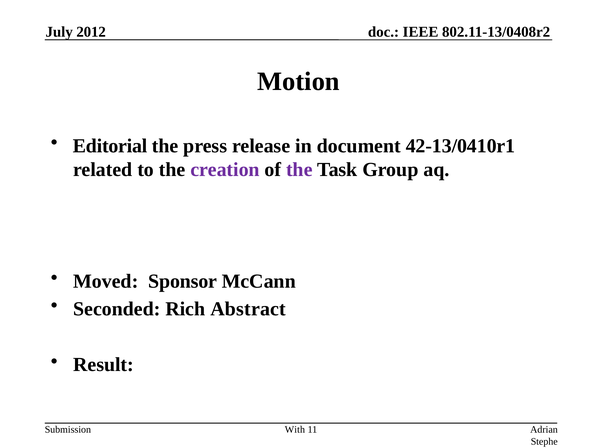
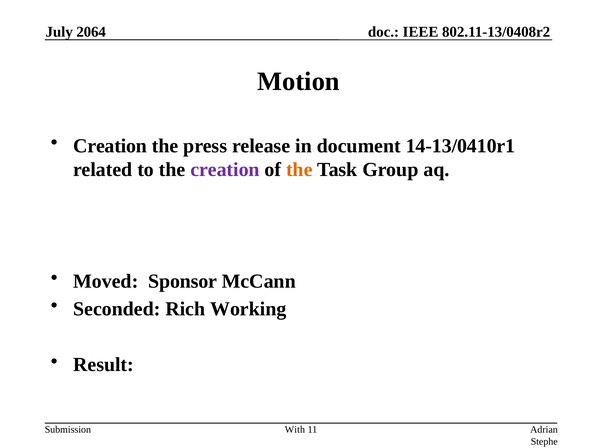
2012: 2012 -> 2064 (91, 32)
Editorial: Editorial -> Creation (110, 146)
42-13/0410r1: 42-13/0410r1 -> 14-13/0410r1 (460, 146)
the colour: purple -> orange (299, 170)
Abstract: Abstract -> Working (248, 309)
